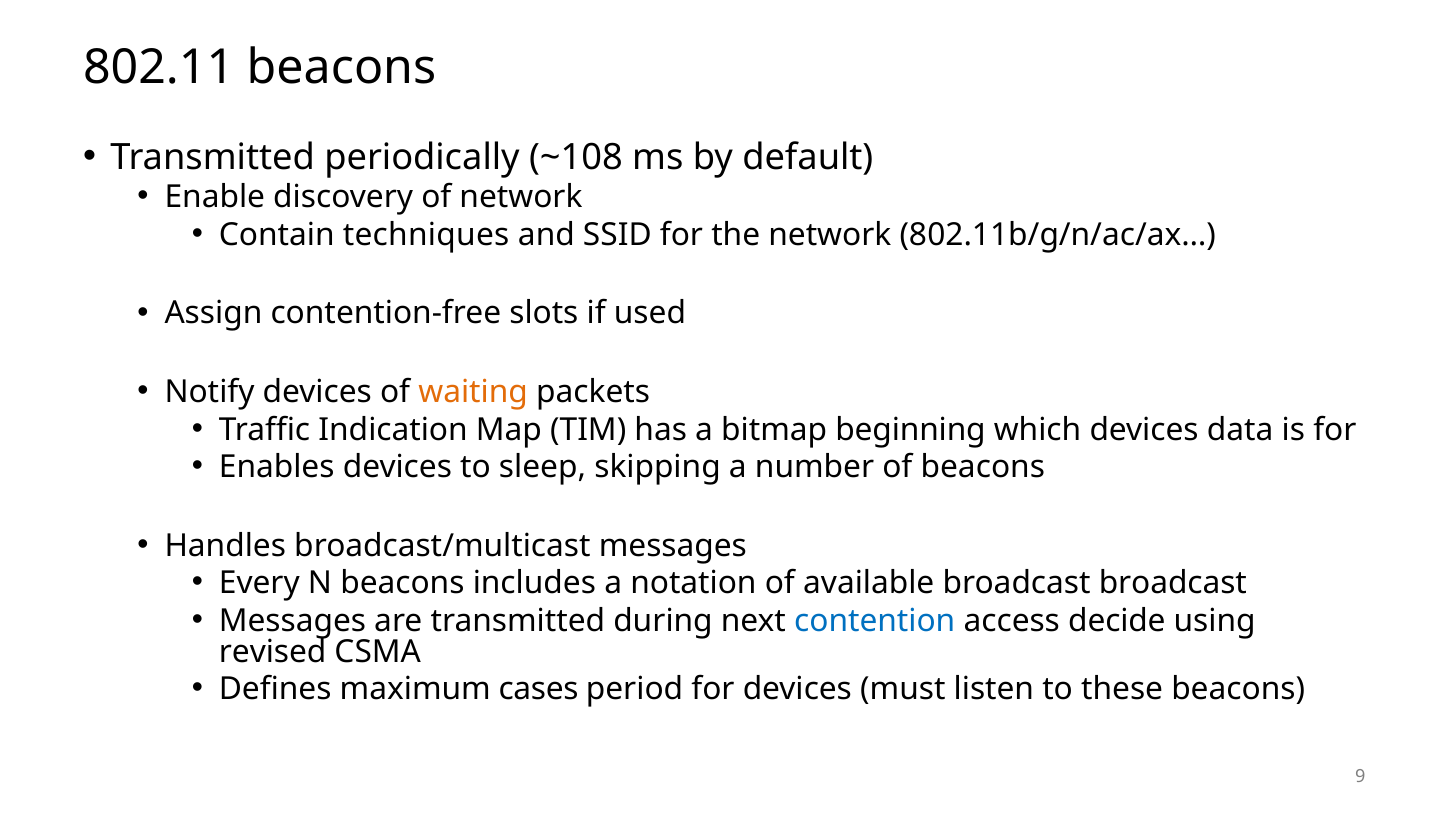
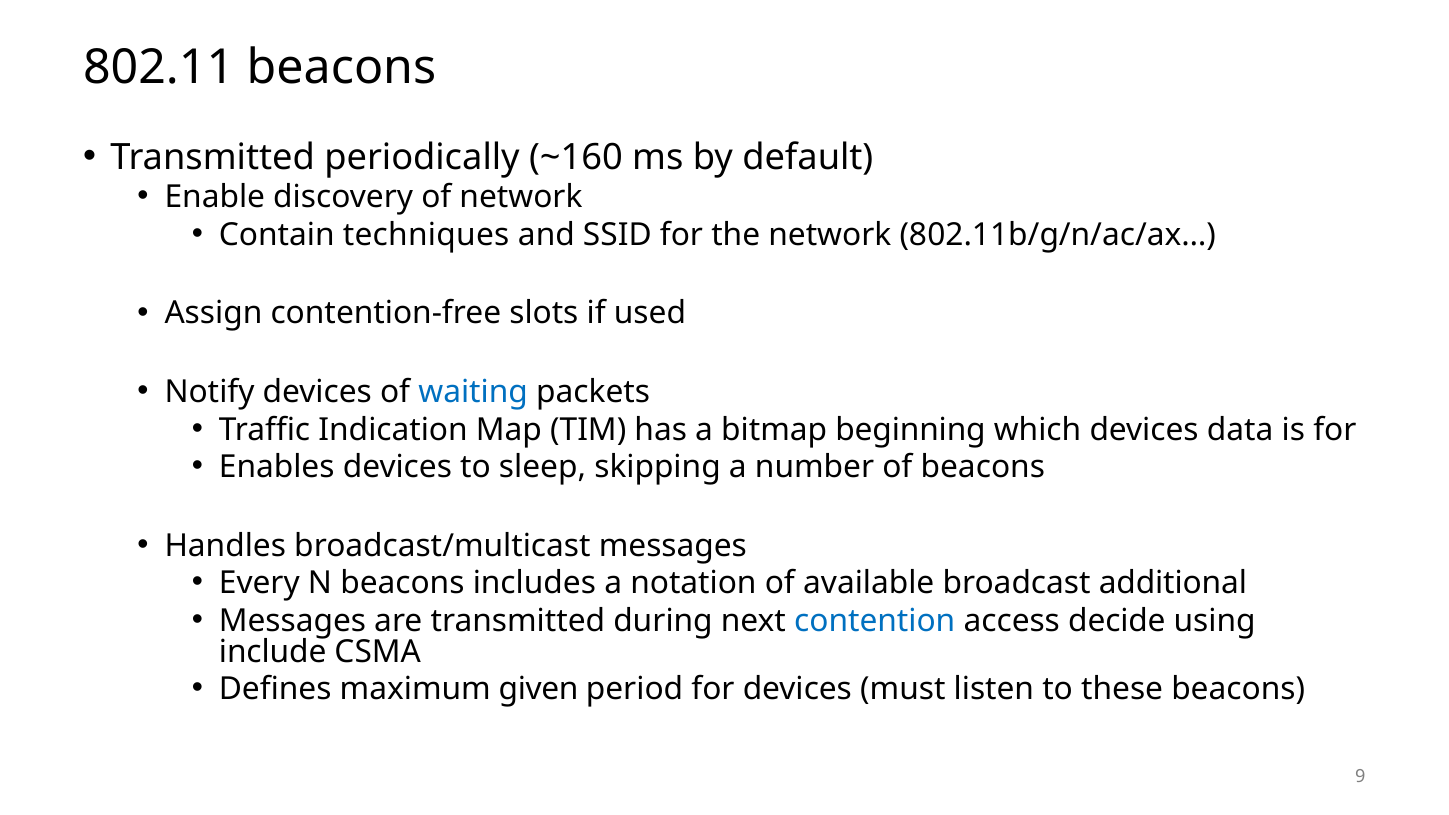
~108: ~108 -> ~160 (576, 157)
waiting colour: orange -> blue (473, 392)
broadcast broadcast: broadcast -> additional (1173, 583)
revised: revised -> include (273, 652)
cases: cases -> given (539, 689)
